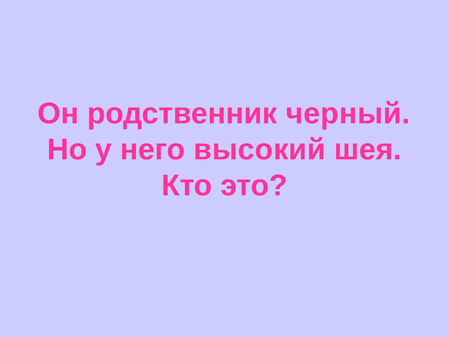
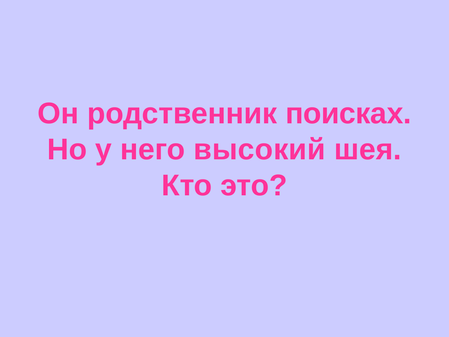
черный: черный -> поисках (348, 114)
